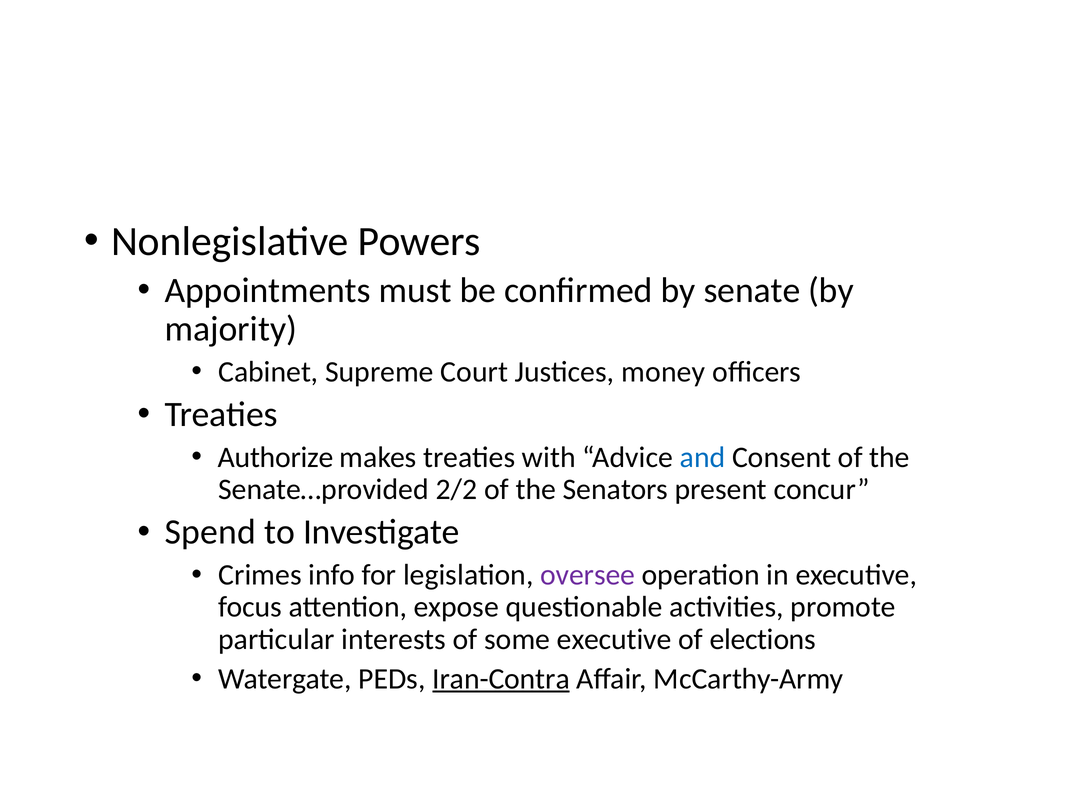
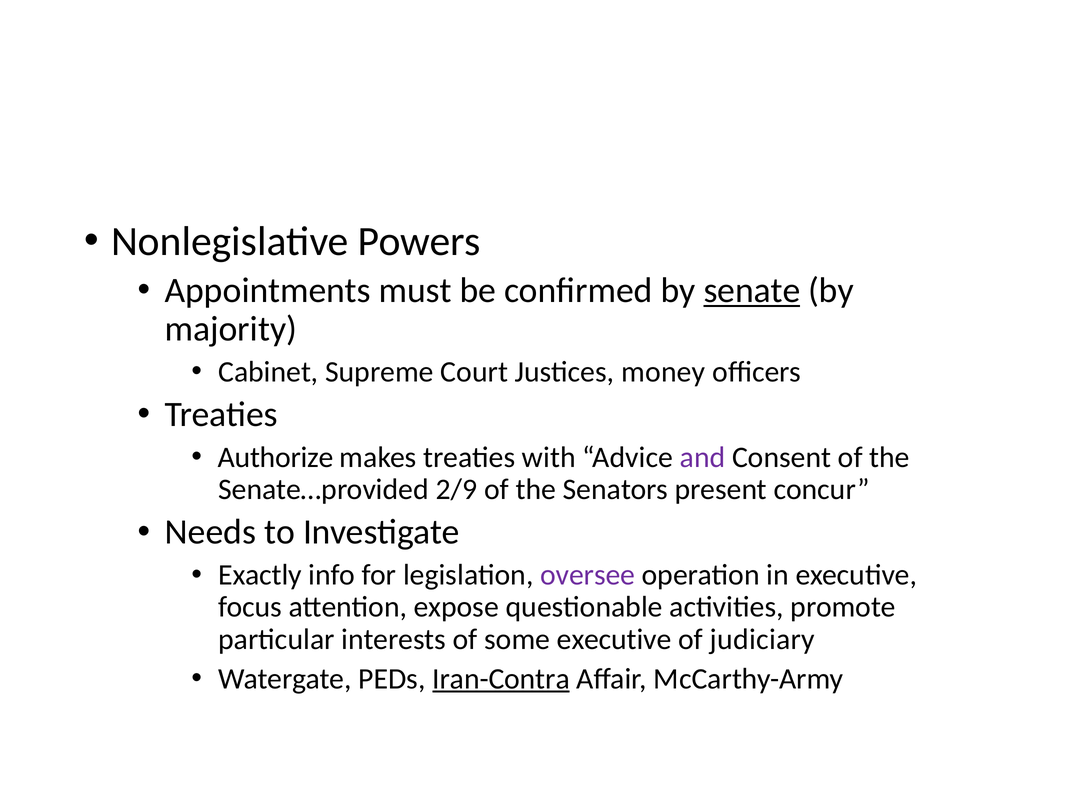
senate underline: none -> present (752, 291)
and colour: blue -> purple (703, 457)
2/2: 2/2 -> 2/9 (457, 490)
Spend: Spend -> Needs (210, 532)
Crimes: Crimes -> Exactly (260, 575)
elections: elections -> judiciary (762, 639)
